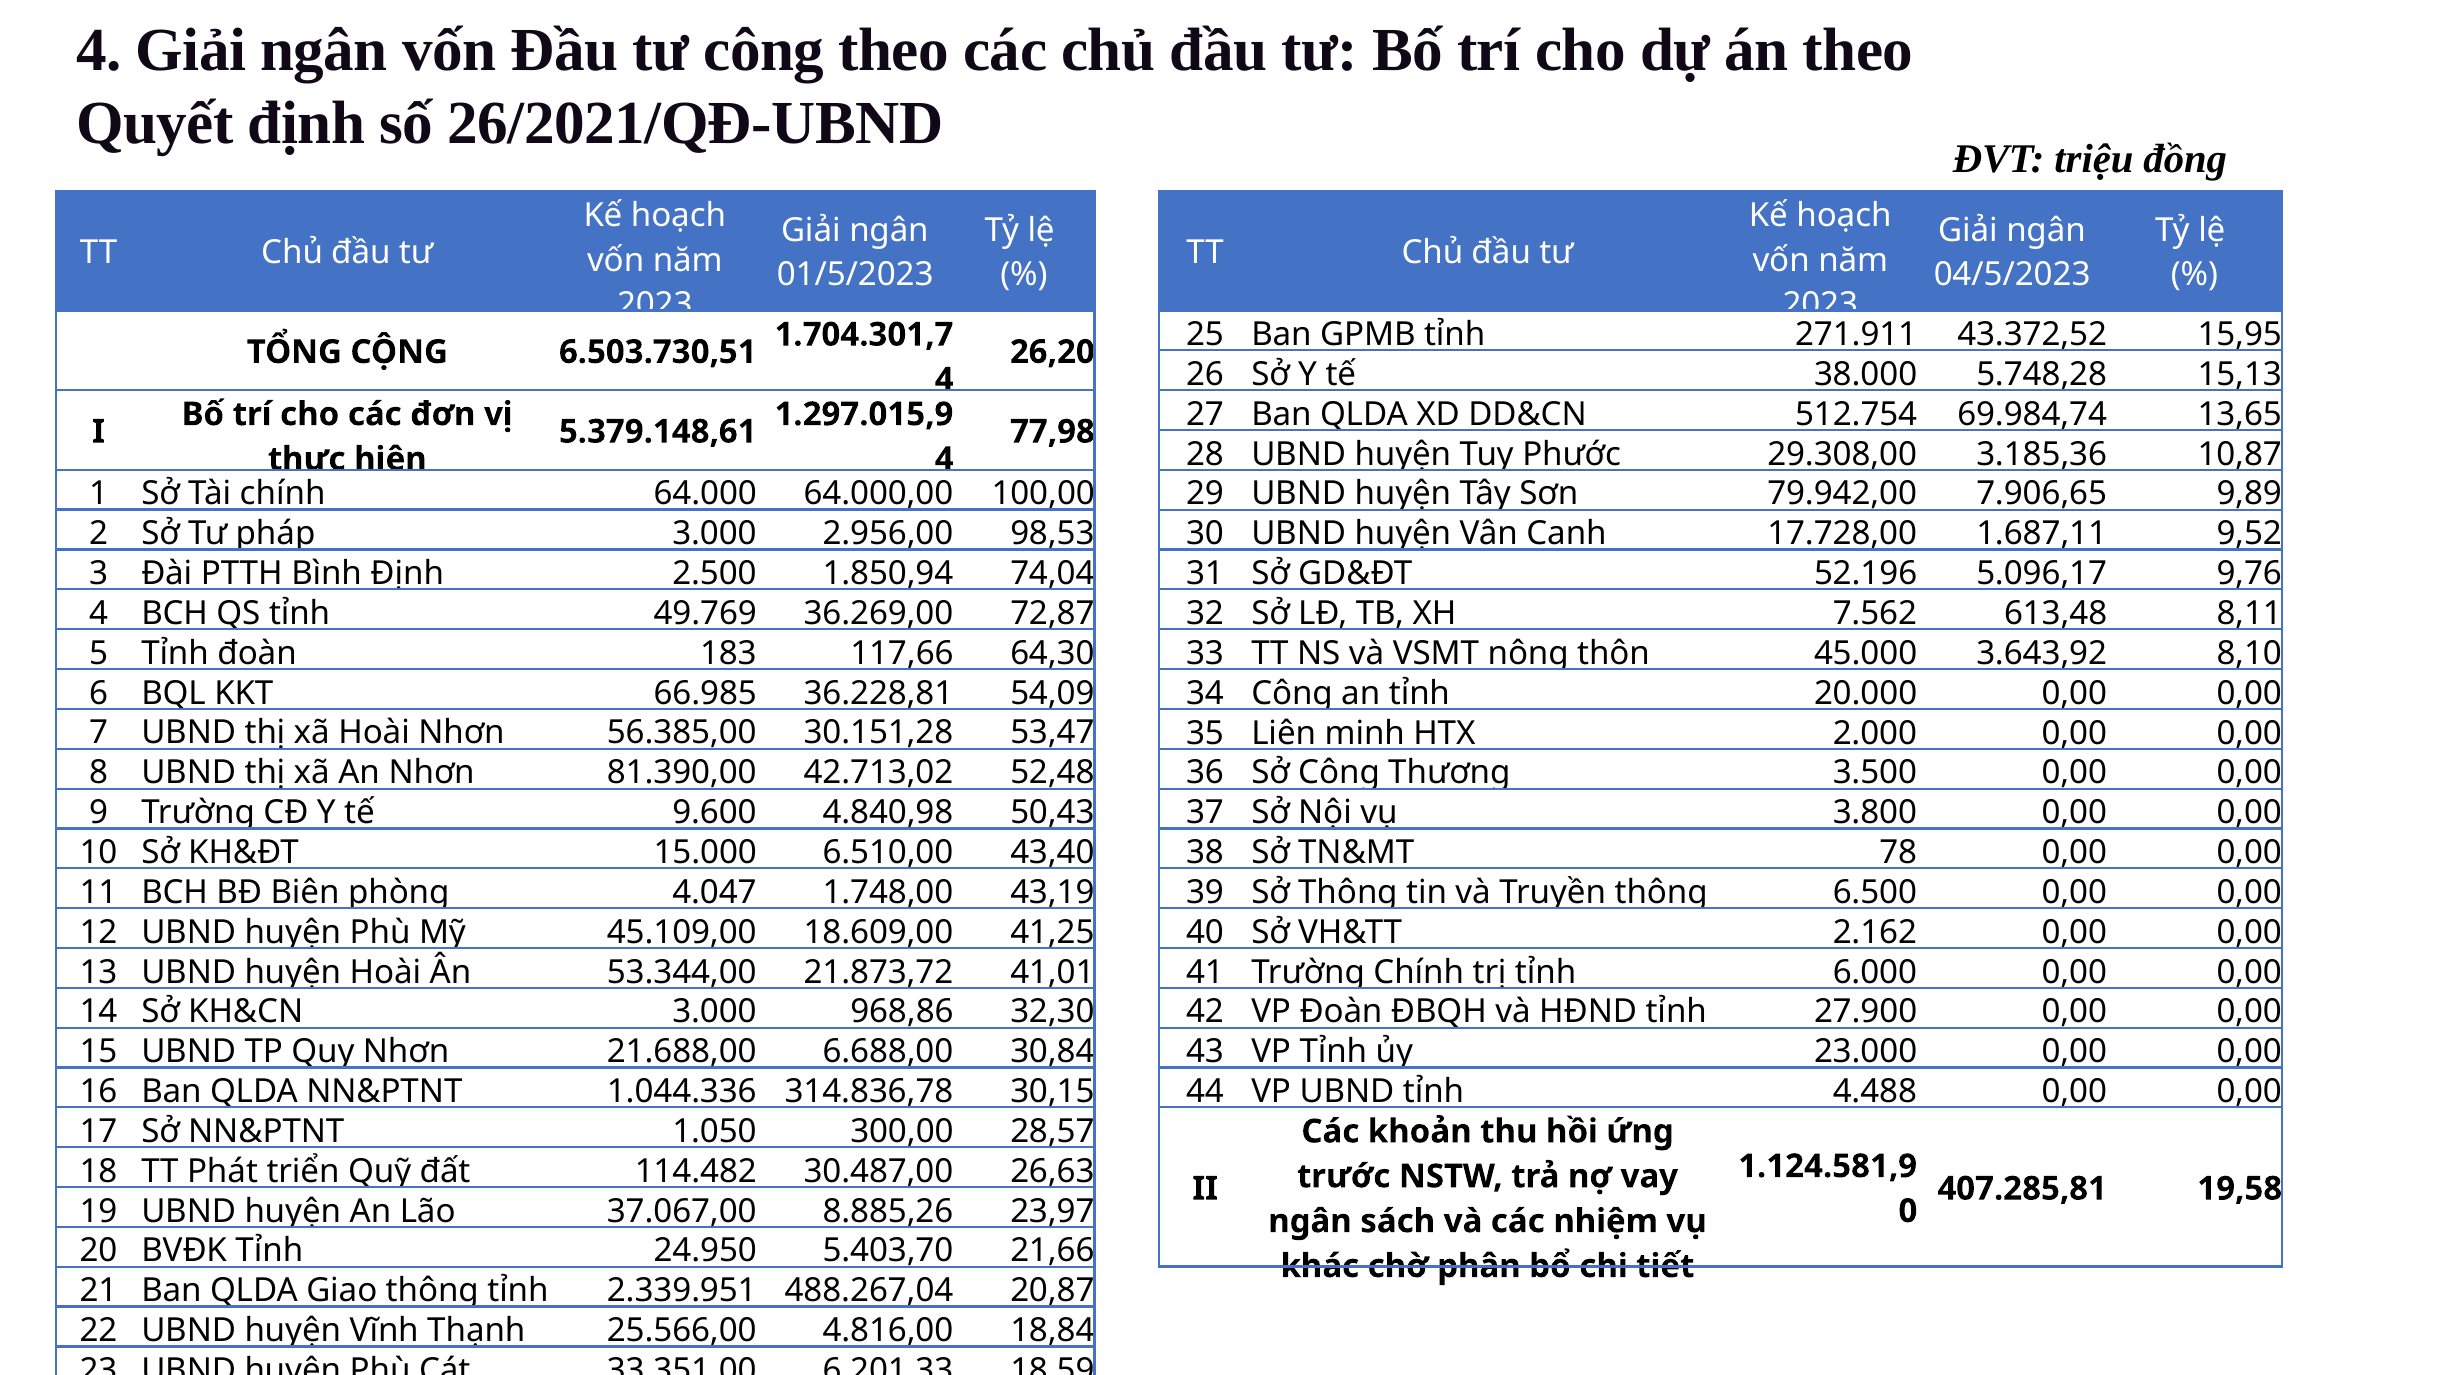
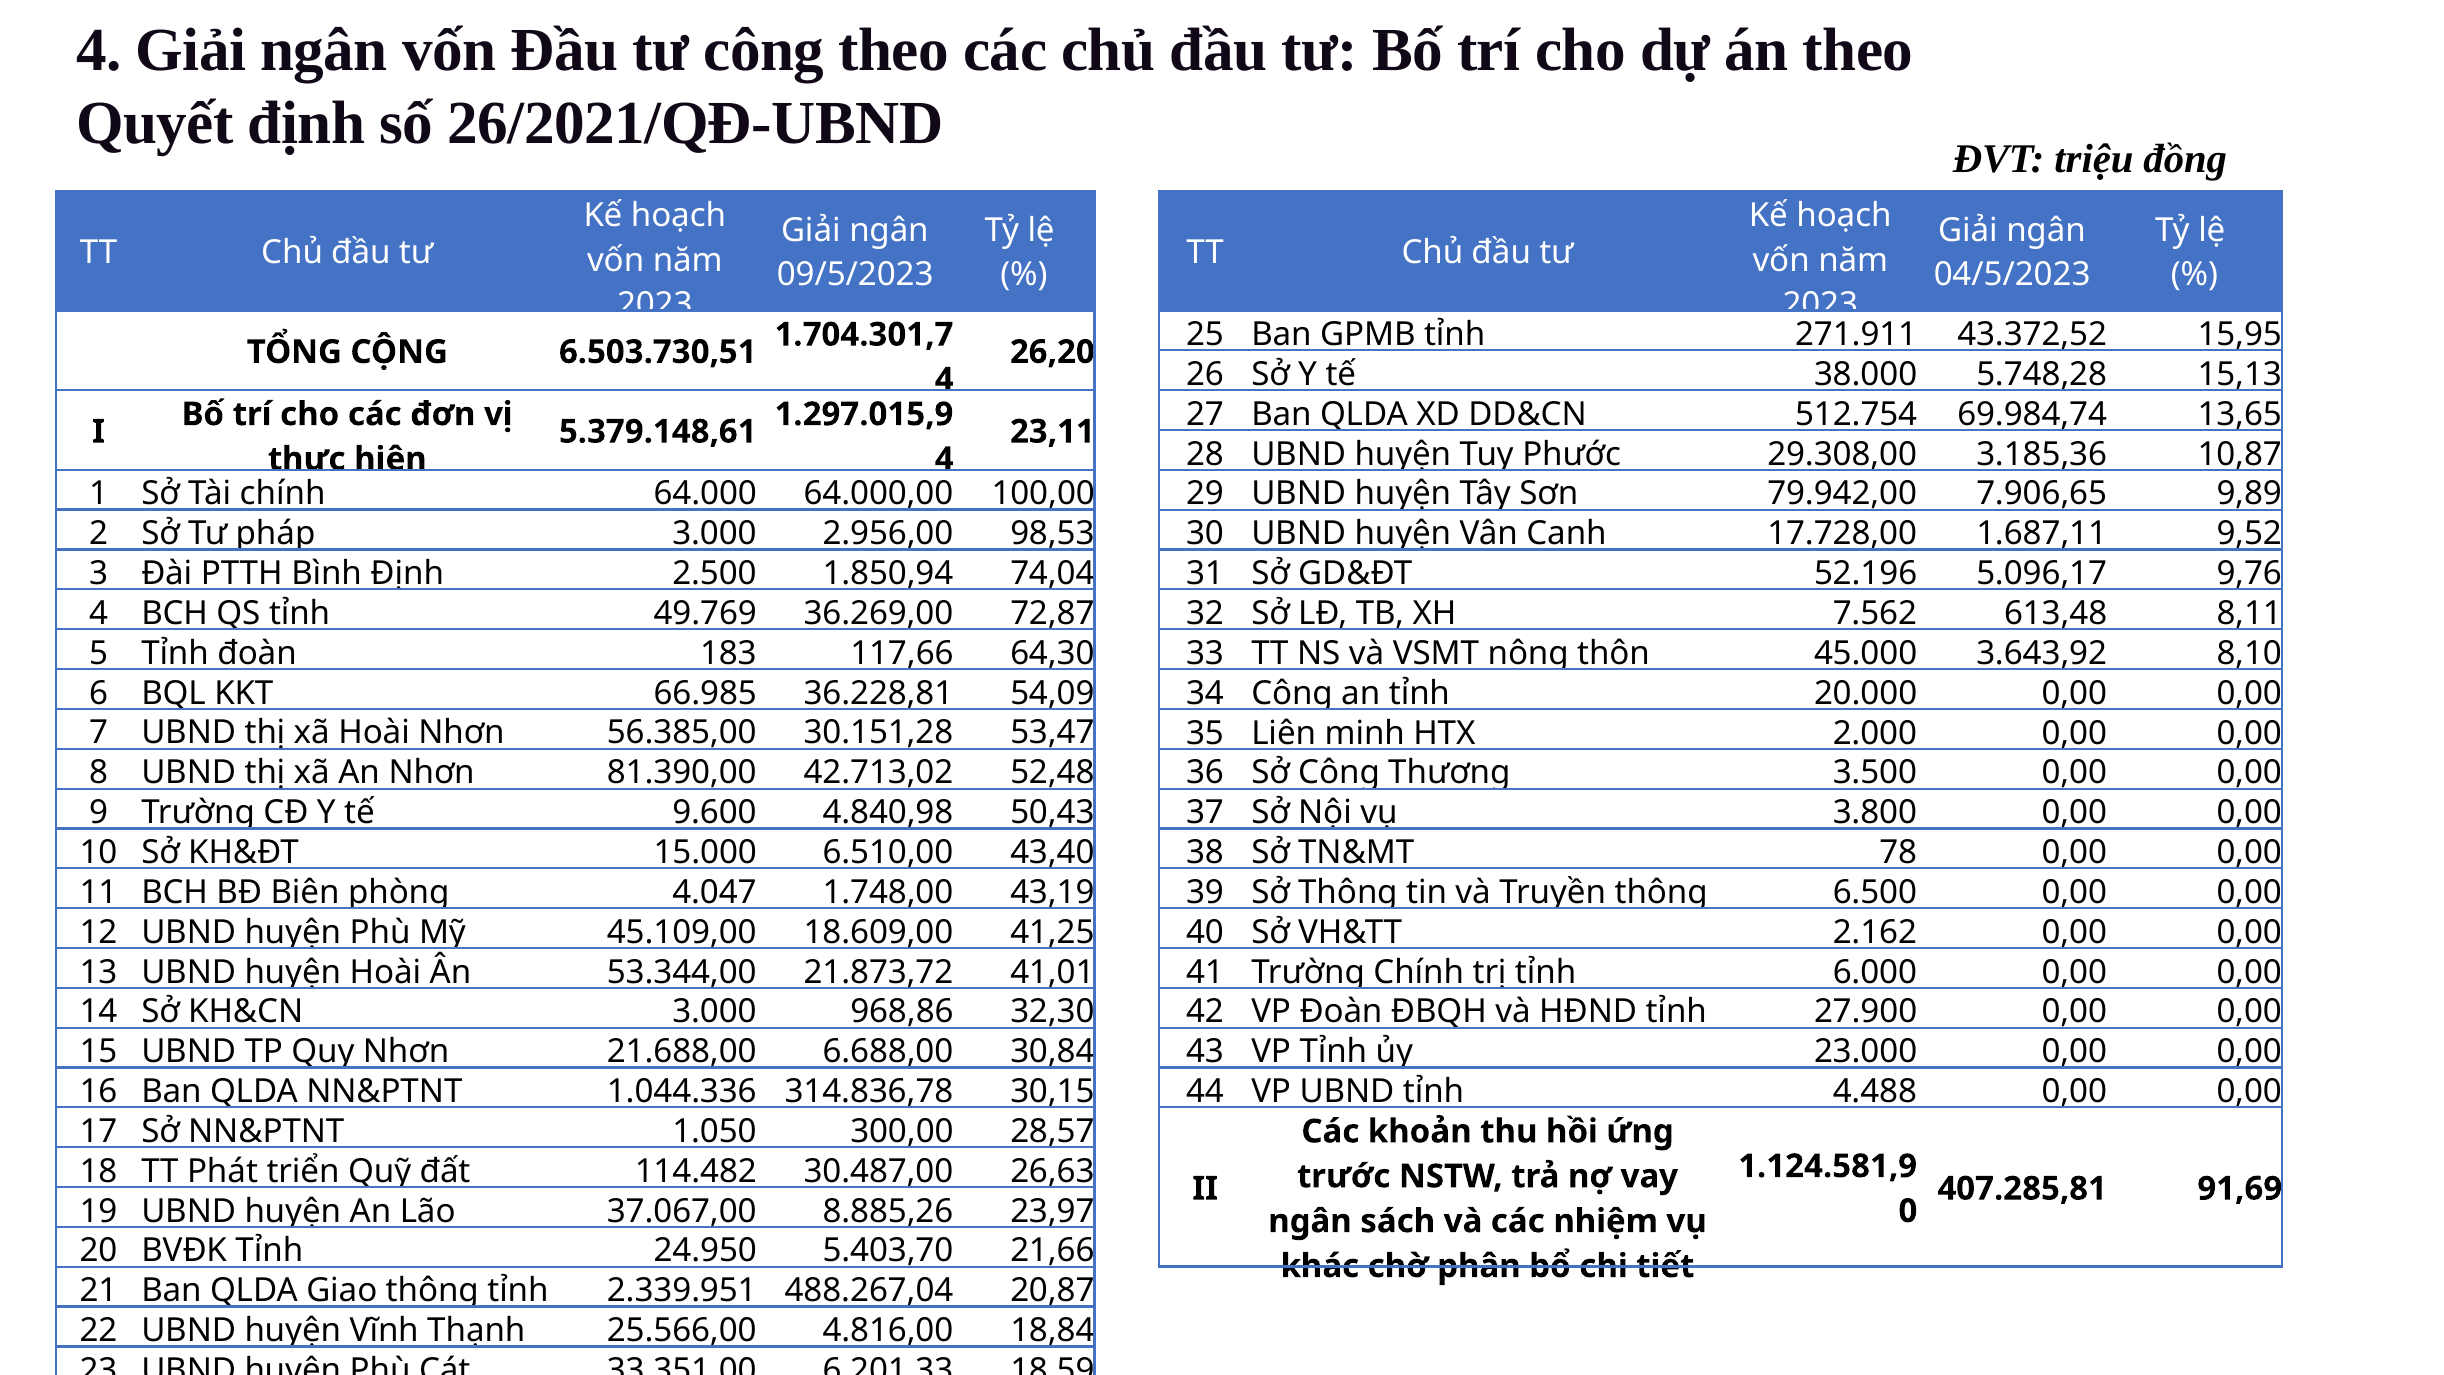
01/5/2023: 01/5/2023 -> 09/5/2023 (855, 275)
77,98: 77,98 -> 23,11 (1052, 432)
19,58: 19,58 -> 91,69 (2240, 1188)
